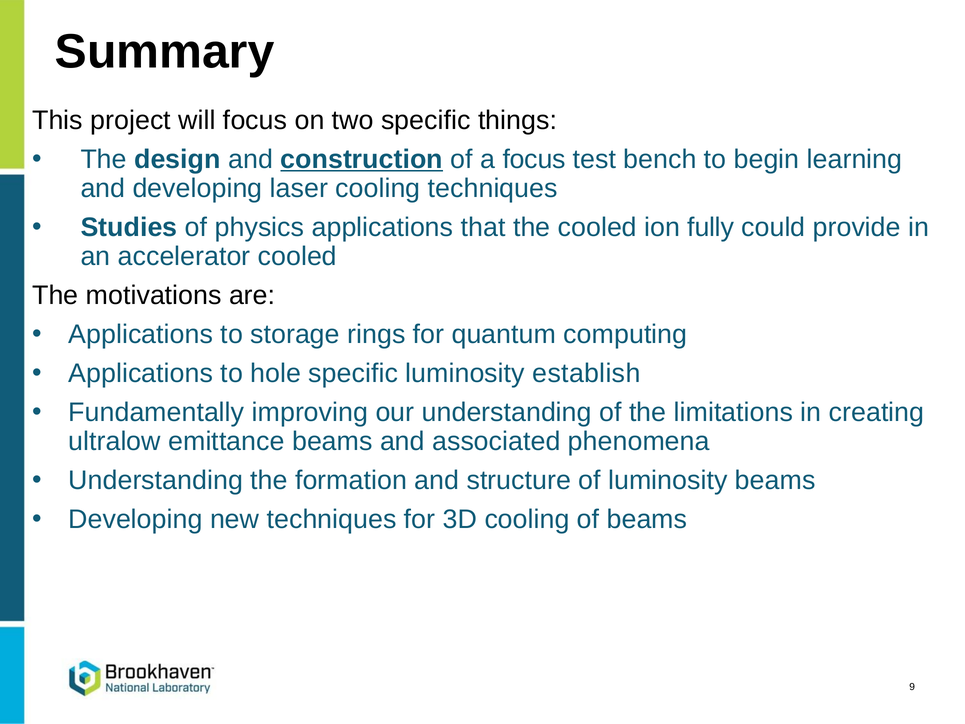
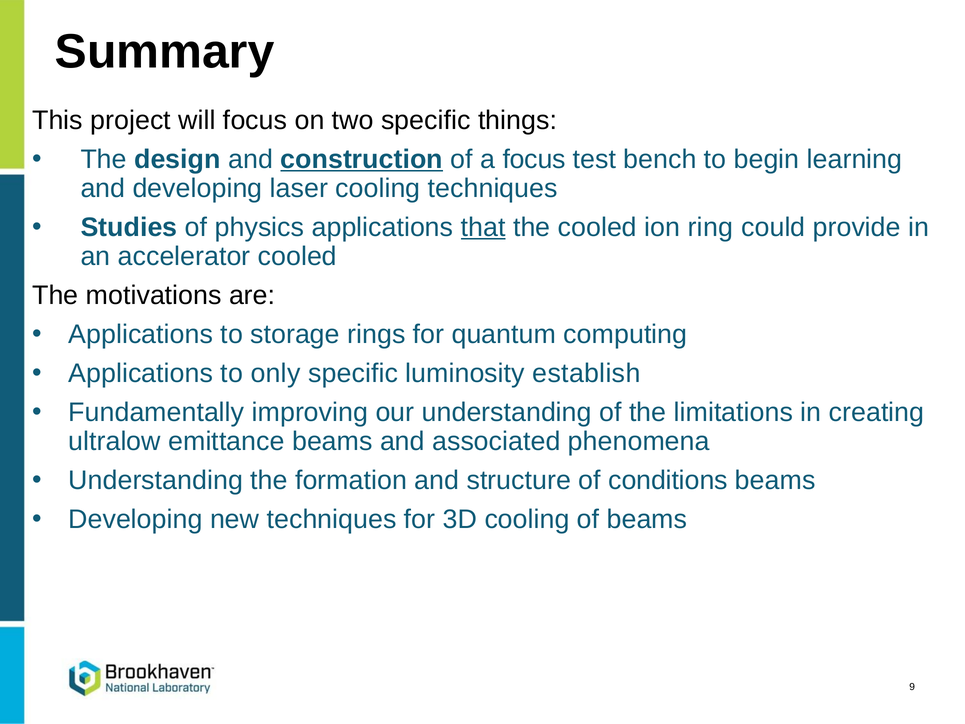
that underline: none -> present (483, 227)
fully: fully -> ring (710, 227)
hole: hole -> only (276, 373)
of luminosity: luminosity -> conditions (668, 480)
